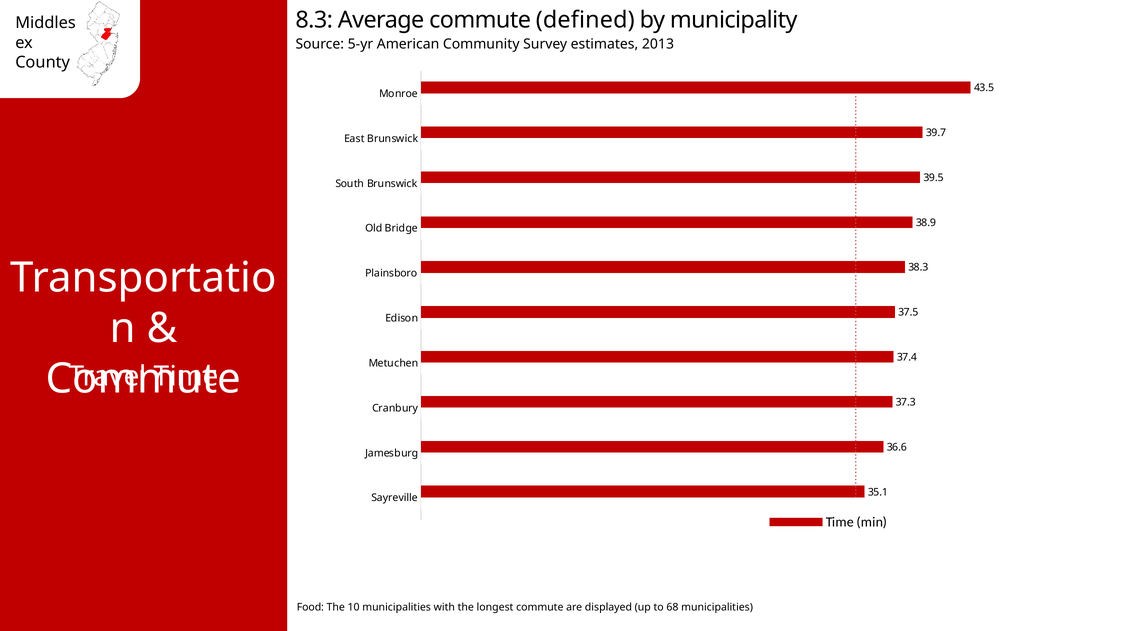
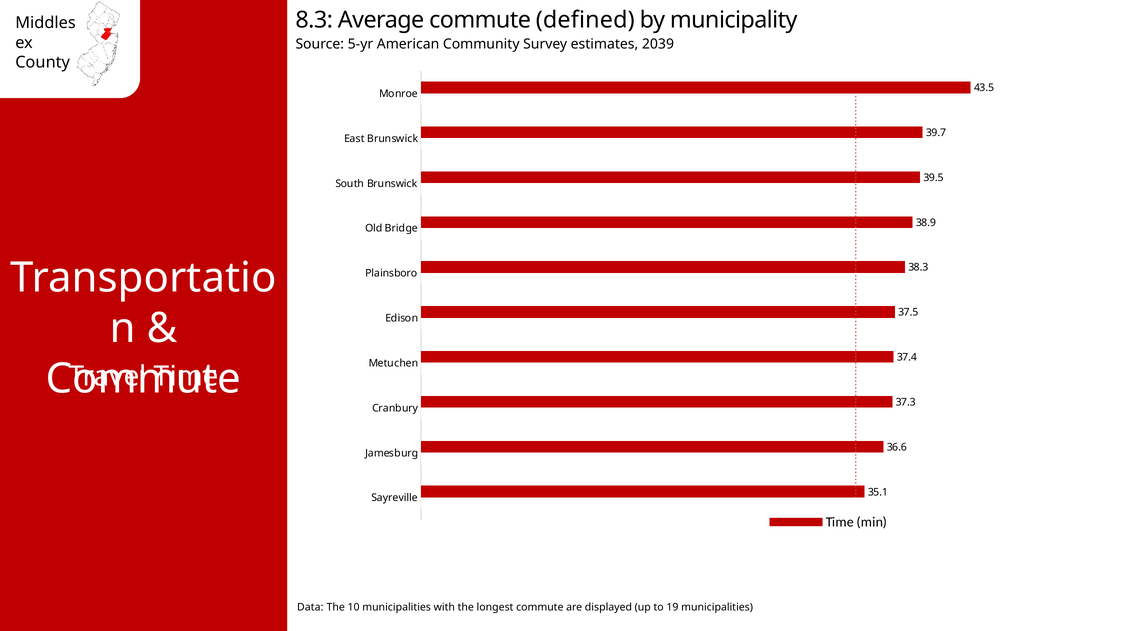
2013: 2013 -> 2039 (658, 44)
Food: Food -> Data (310, 607)
68: 68 -> 19 (672, 607)
